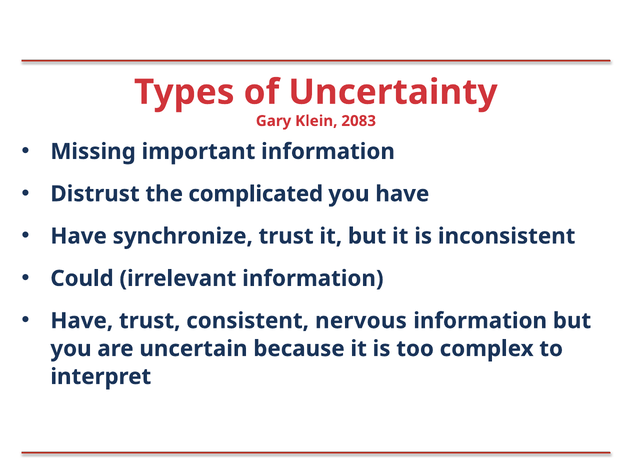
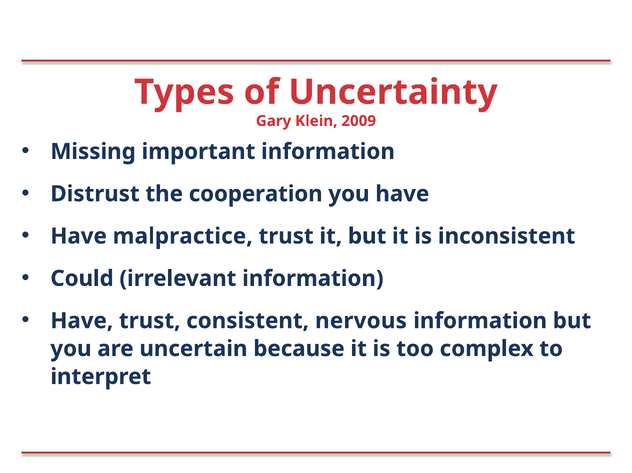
2083: 2083 -> 2009 (359, 121)
complicated: complicated -> cooperation (256, 194)
synchronize: synchronize -> malpractice (183, 236)
